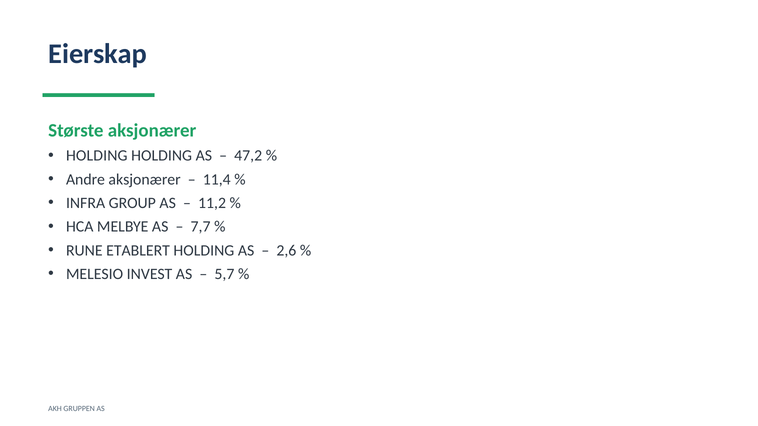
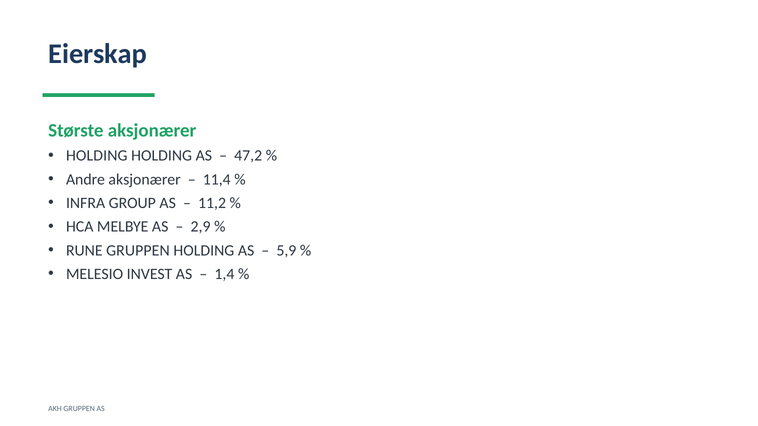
7,7: 7,7 -> 2,9 (201, 227)
RUNE ETABLERT: ETABLERT -> GRUPPEN (138, 251)
2,6: 2,6 -> 5,9 (286, 251)
5,7: 5,7 -> 1,4 (224, 274)
